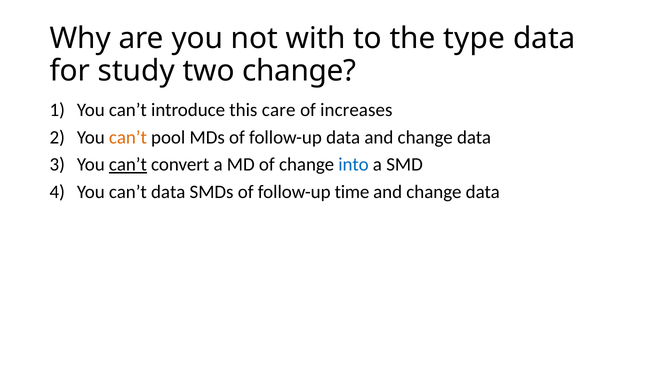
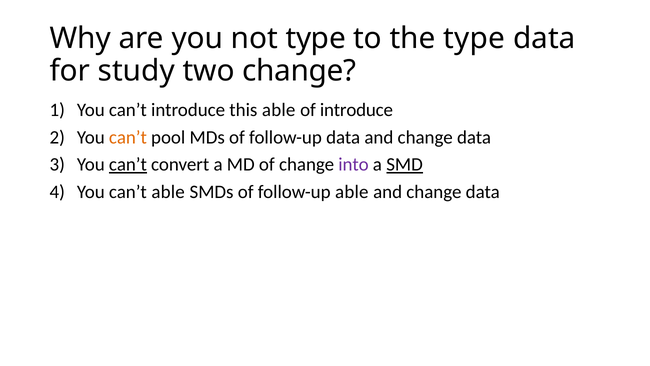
not with: with -> type (316, 39)
this care: care -> able (279, 110)
of increases: increases -> introduce (356, 110)
into colour: blue -> purple (354, 164)
SMD underline: none -> present (405, 164)
can’t data: data -> able (168, 192)
follow-up time: time -> able (352, 192)
